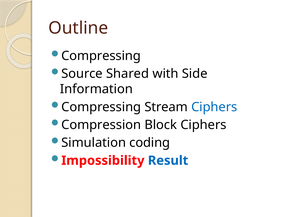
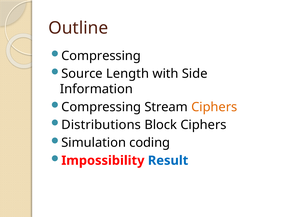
Shared: Shared -> Length (128, 74)
Ciphers colour: blue -> orange (214, 107)
Compression: Compression -> Distributions (101, 125)
